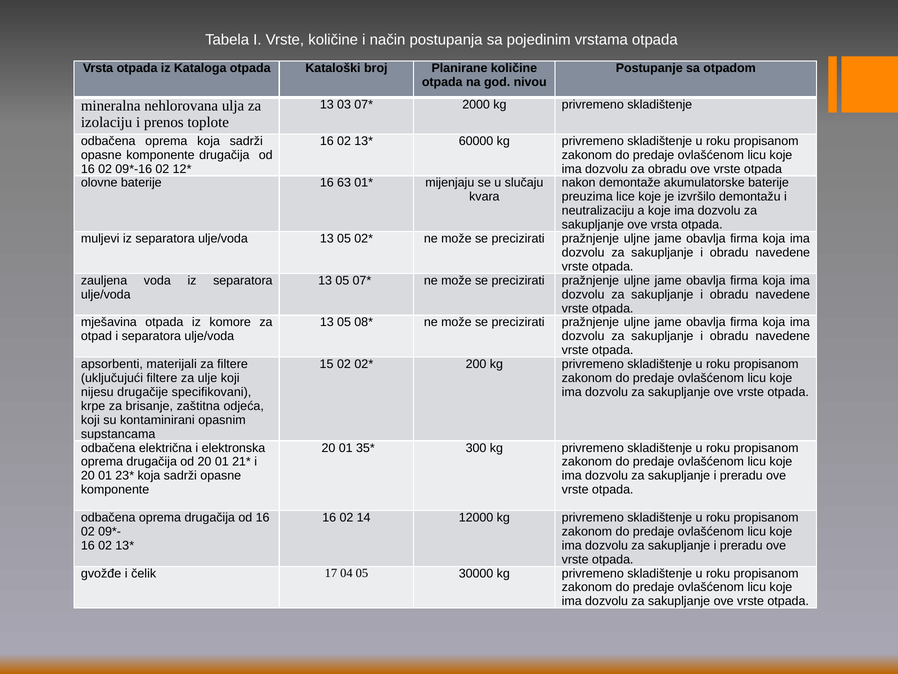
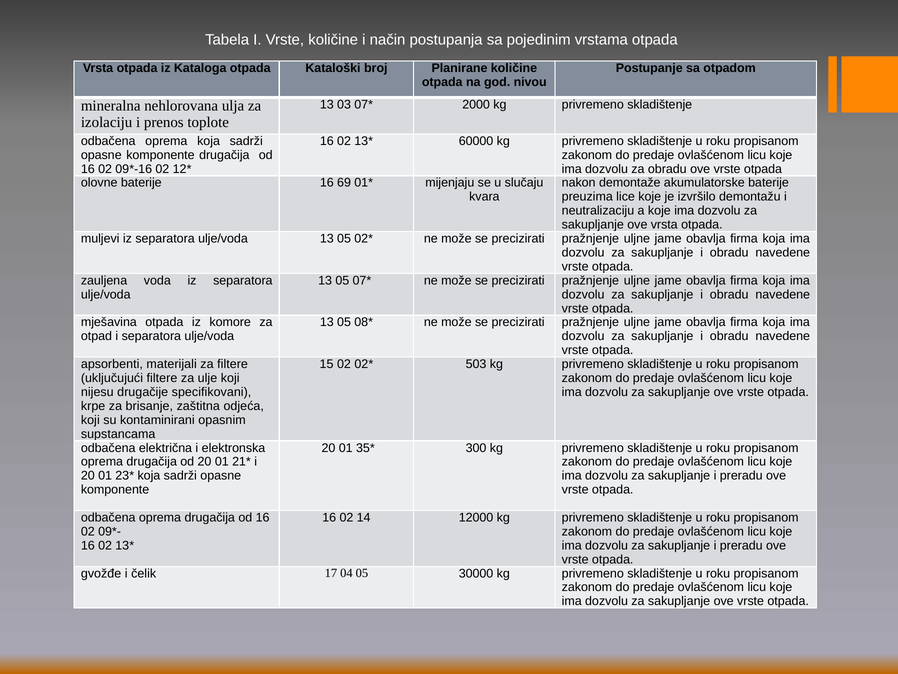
63: 63 -> 69 (344, 183)
200: 200 -> 503 (476, 364)
